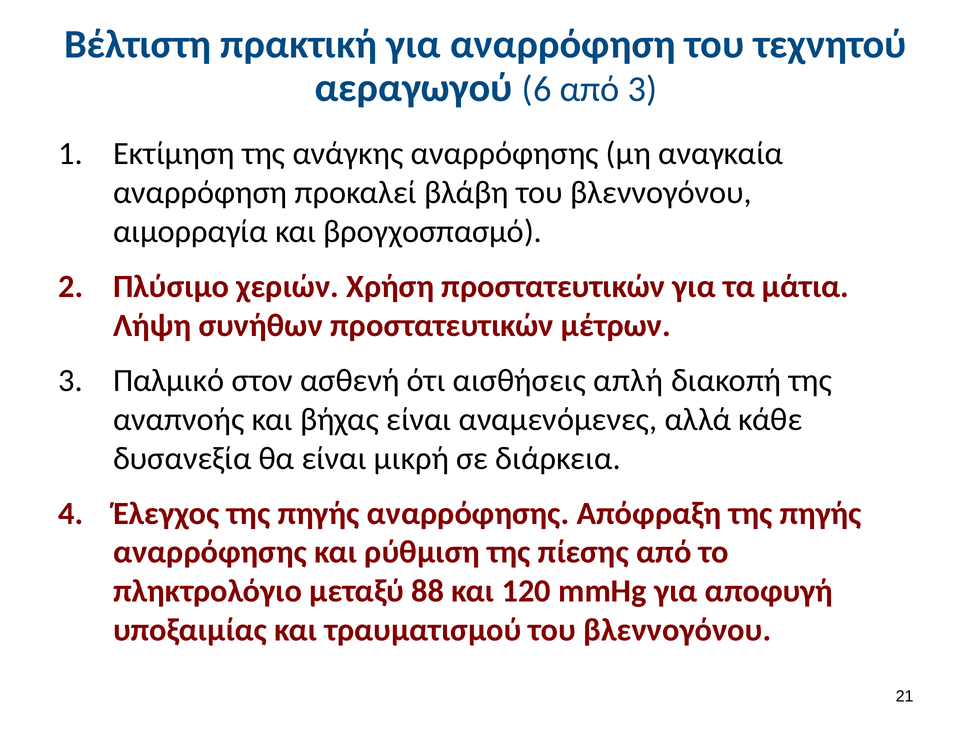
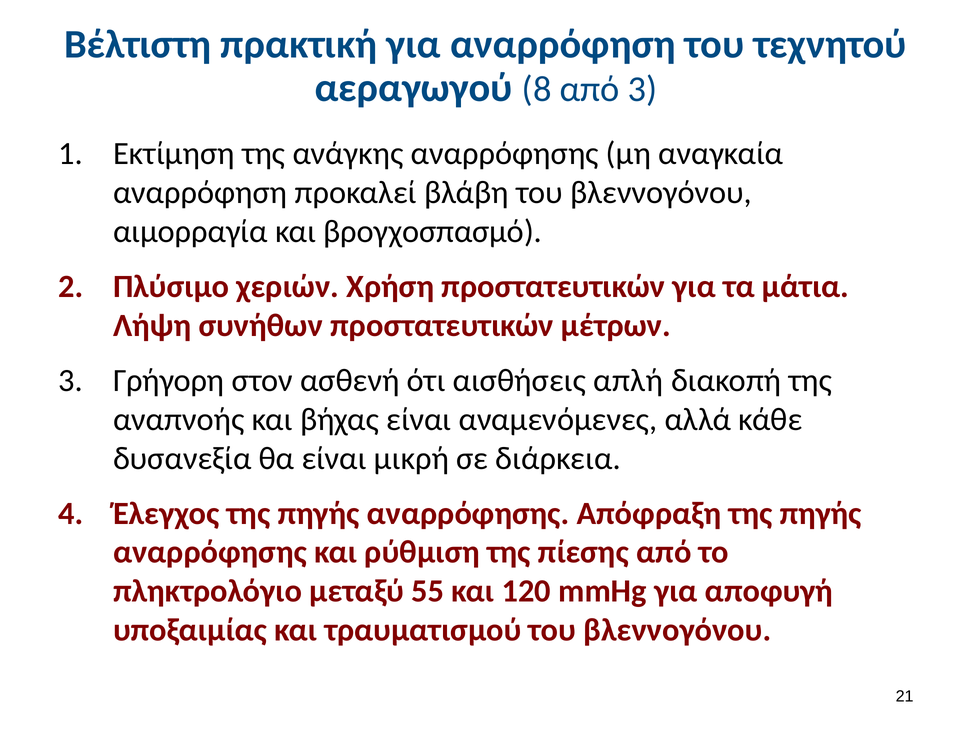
6: 6 -> 8 (537, 89)
Παλμικό: Παλμικό -> Γρήγορη (169, 381)
88: 88 -> 55 (428, 591)
